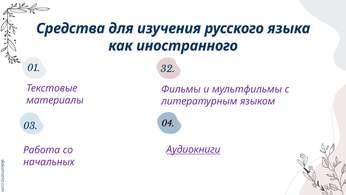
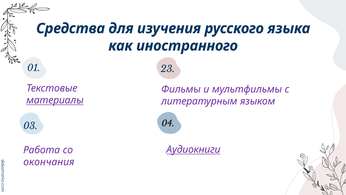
32: 32 -> 23 (168, 69)
материалы underline: none -> present (55, 100)
начальных: начальных -> окончания (49, 162)
